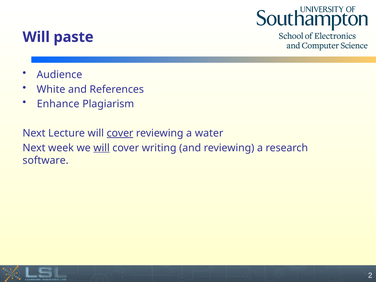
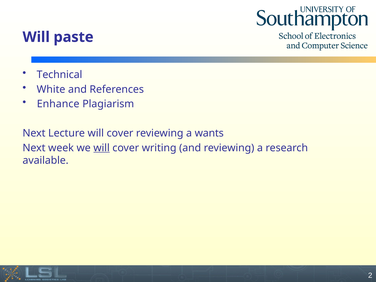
Audience: Audience -> Technical (59, 75)
cover underline: present -> none (120, 133)
water: water -> wants (209, 133)
software: software -> available (46, 160)
